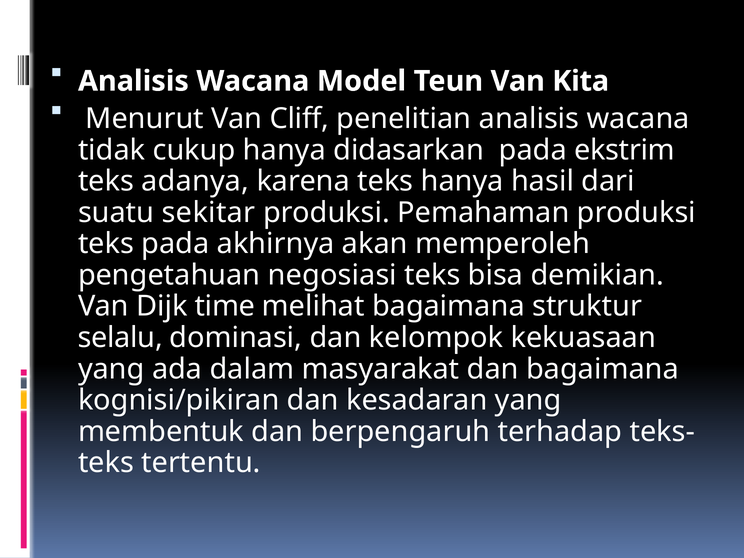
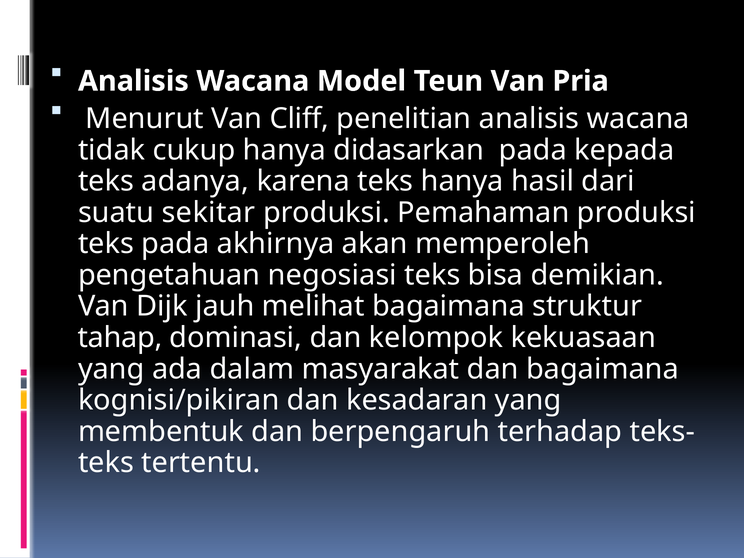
Kita: Kita -> Pria (581, 81)
ekstrim: ekstrim -> kepada (624, 150)
time: time -> jauh (225, 306)
selalu: selalu -> tahap (120, 338)
